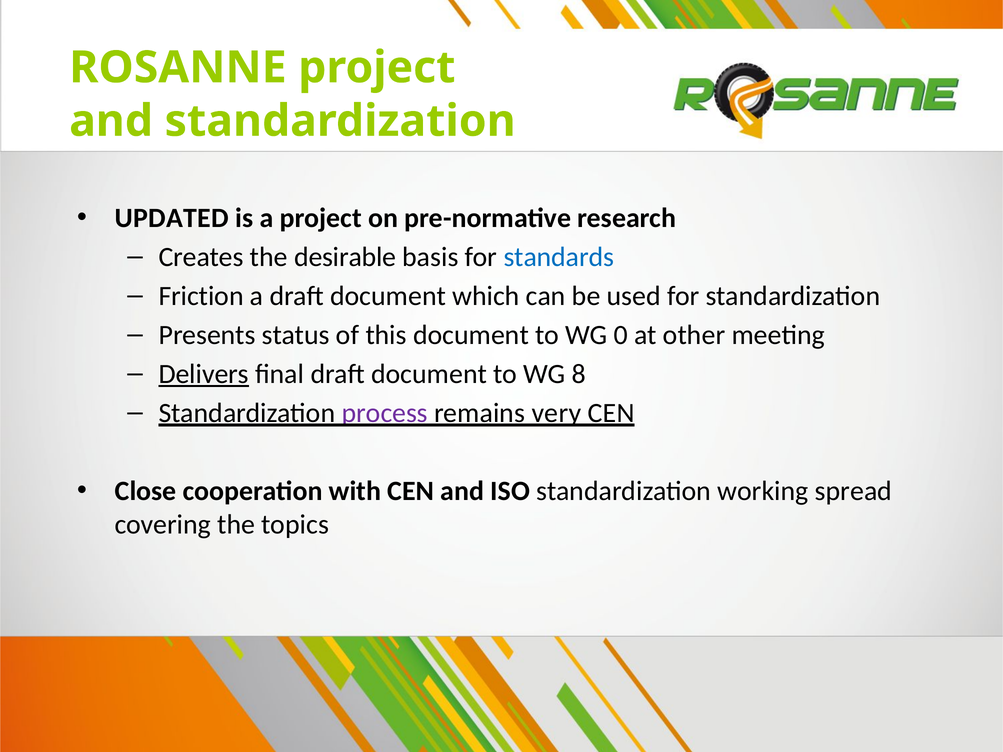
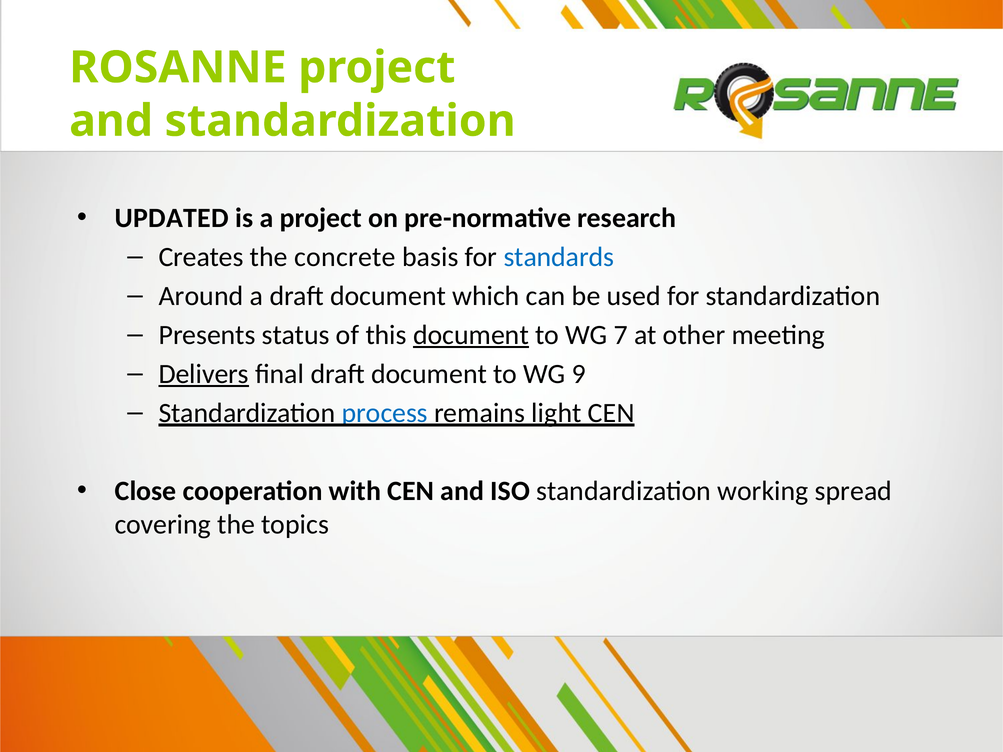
desirable: desirable -> concrete (345, 257)
Friction: Friction -> Around (201, 296)
document underline: none -> present (471, 335)
0: 0 -> 7 (621, 335)
8: 8 -> 9 (579, 374)
process colour: purple -> blue (385, 413)
very: very -> light (556, 413)
